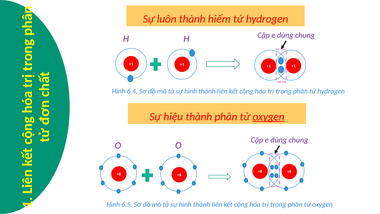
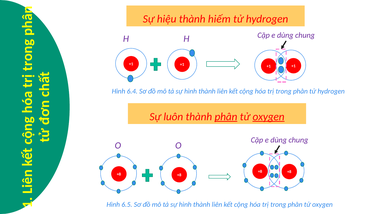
luôn: luôn -> hiệu (167, 19)
hiệu: hiệu -> luôn (173, 117)
phân underline: none -> present (226, 117)
